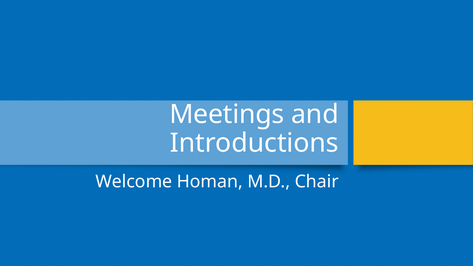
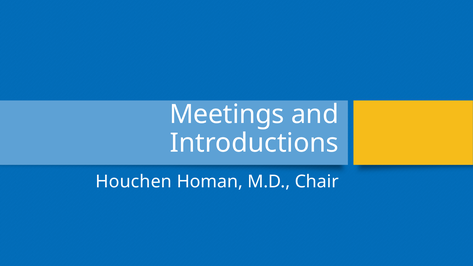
Welcome: Welcome -> Houchen (134, 182)
